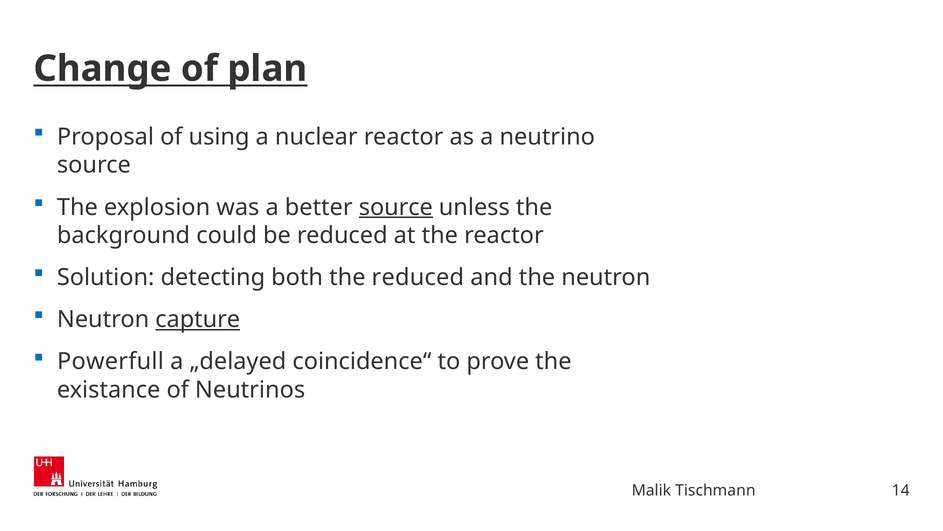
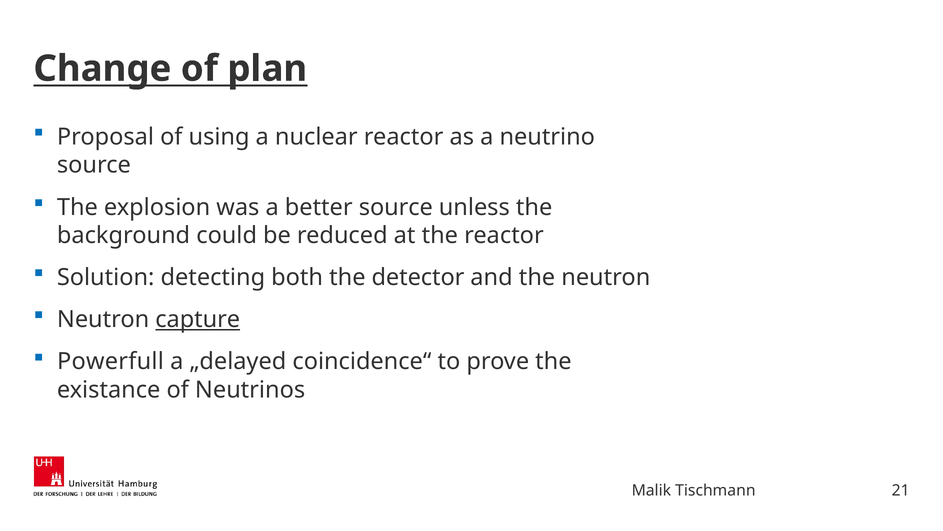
source underline: present -> none (396, 207)
the reduced: reduced -> detector (418, 277)
14: 14 -> 21 (901, 490)
